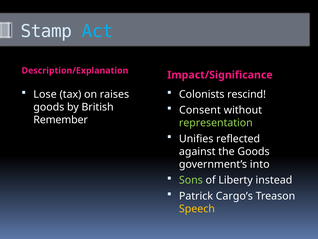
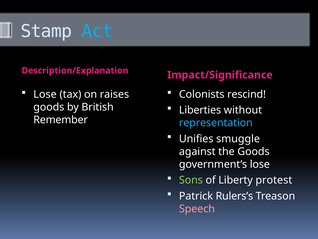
Consent: Consent -> Liberties (200, 110)
representation colour: light green -> light blue (216, 123)
reflected: reflected -> smuggle (238, 139)
government’s into: into -> lose (260, 164)
instead: instead -> protest (274, 180)
Cargo’s: Cargo’s -> Rulers’s (234, 196)
Speech colour: yellow -> pink (197, 208)
